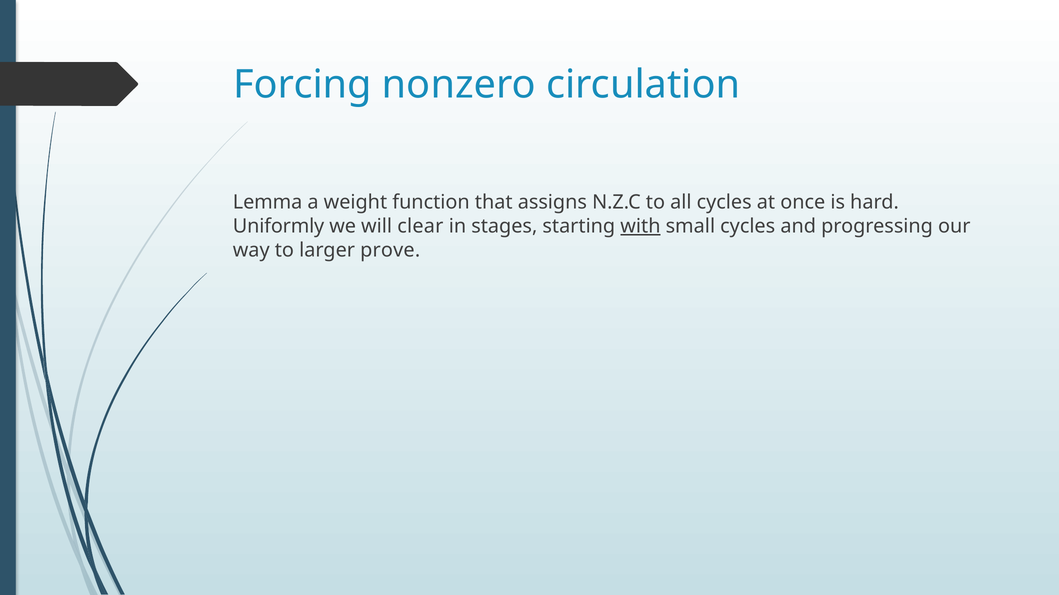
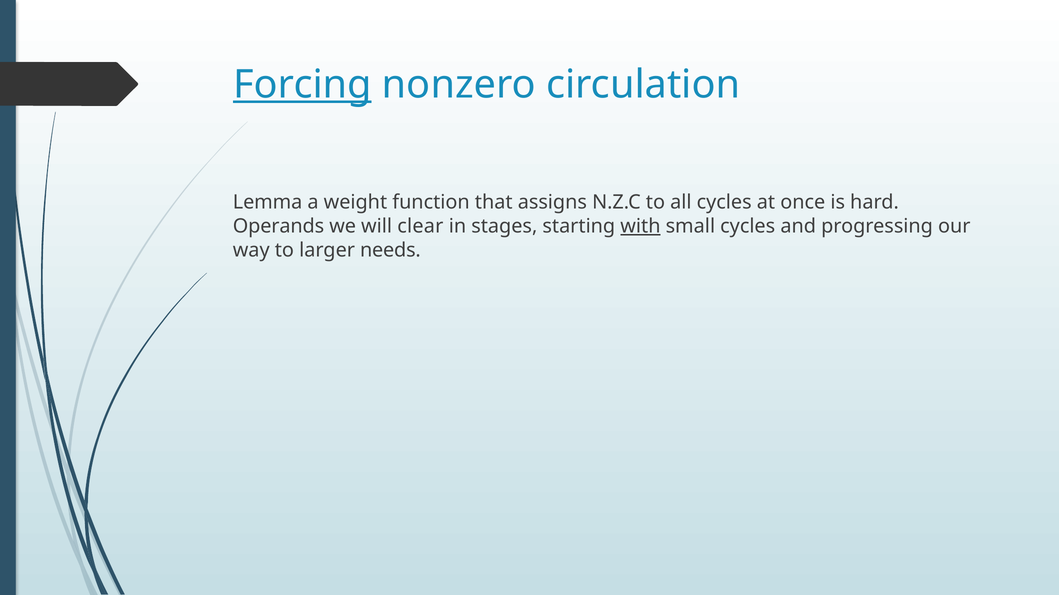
Forcing underline: none -> present (302, 85)
Uniformly: Uniformly -> Operands (279, 226)
prove: prove -> needs (390, 250)
